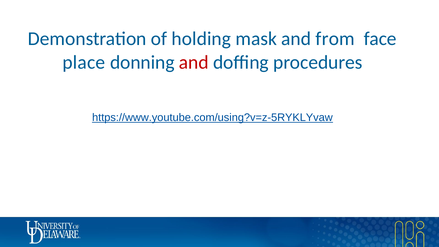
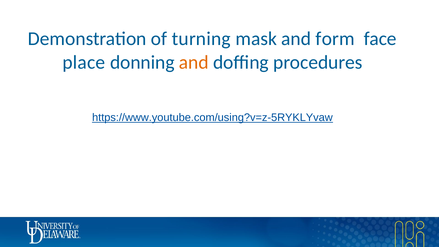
holding: holding -> turning (201, 39)
from: from -> form (335, 39)
and colour: red -> orange (194, 62)
